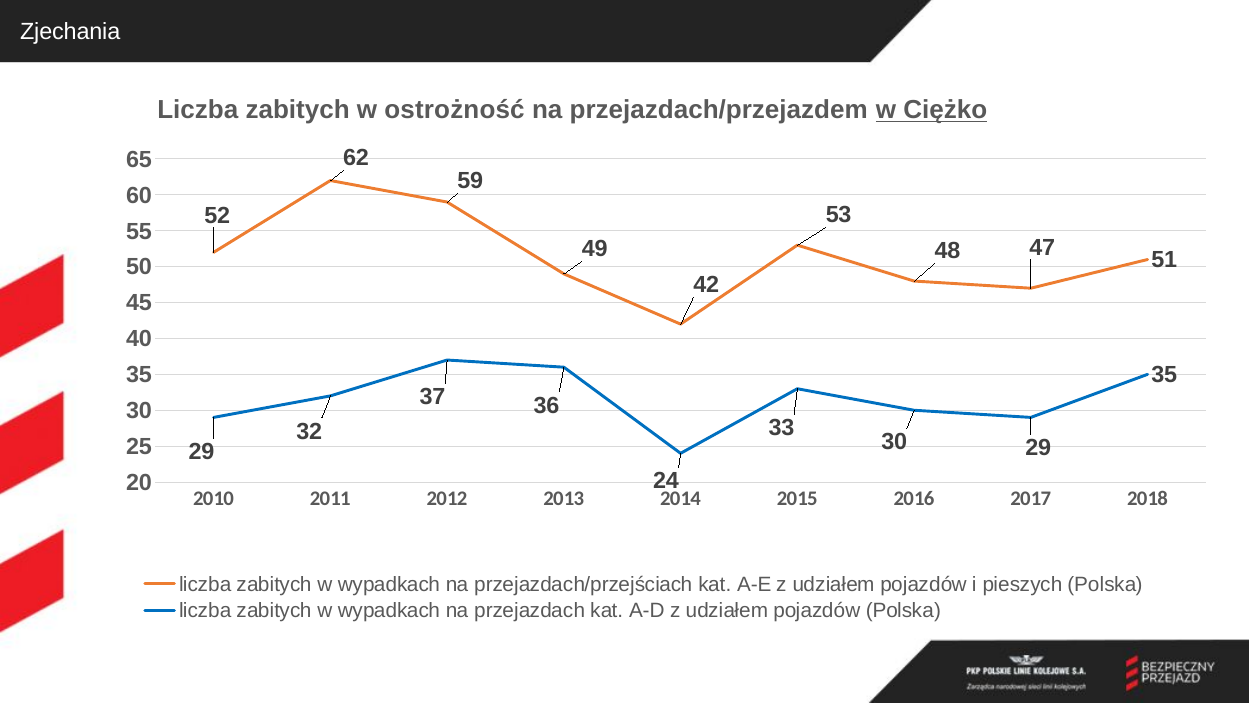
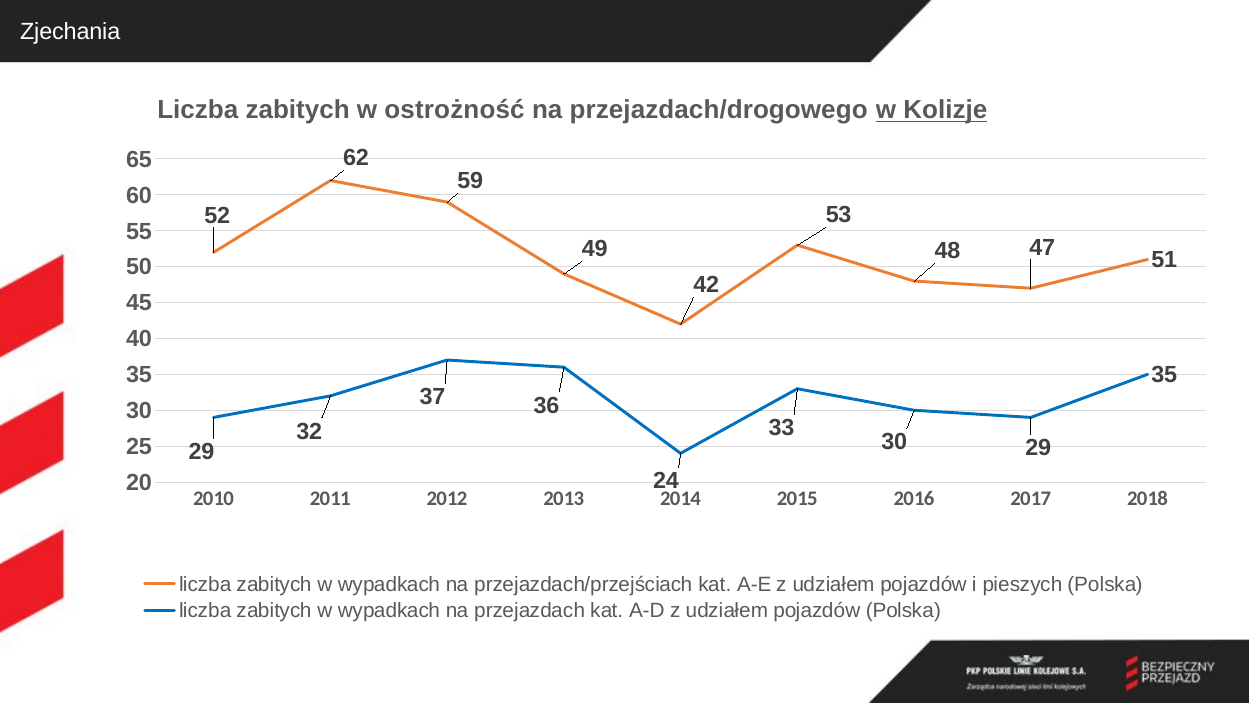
przejazdach/przejazdem: przejazdach/przejazdem -> przejazdach/drogowego (719, 110)
Ciężko: Ciężko -> Kolizje (945, 110)
